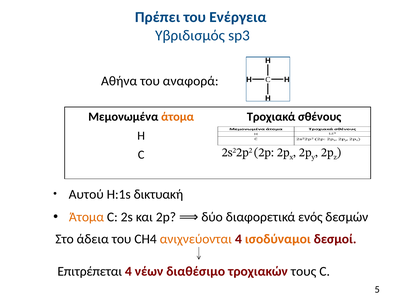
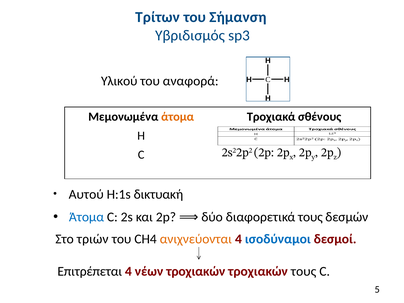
Πρέπει: Πρέπει -> Τρίτων (157, 17)
Ενέργεια: Ενέργεια -> Σήμανση (238, 17)
Αθήνα: Αθήνα -> Υλικού (119, 81)
Άτομα colour: orange -> blue (86, 217)
διαφορετικά ενός: ενός -> τους (310, 217)
άδεια: άδεια -> τριών (93, 239)
ισοδύναμοι colour: orange -> blue (278, 239)
νέων διαθέσιμο: διαθέσιμο -> τροχιακών (196, 271)
